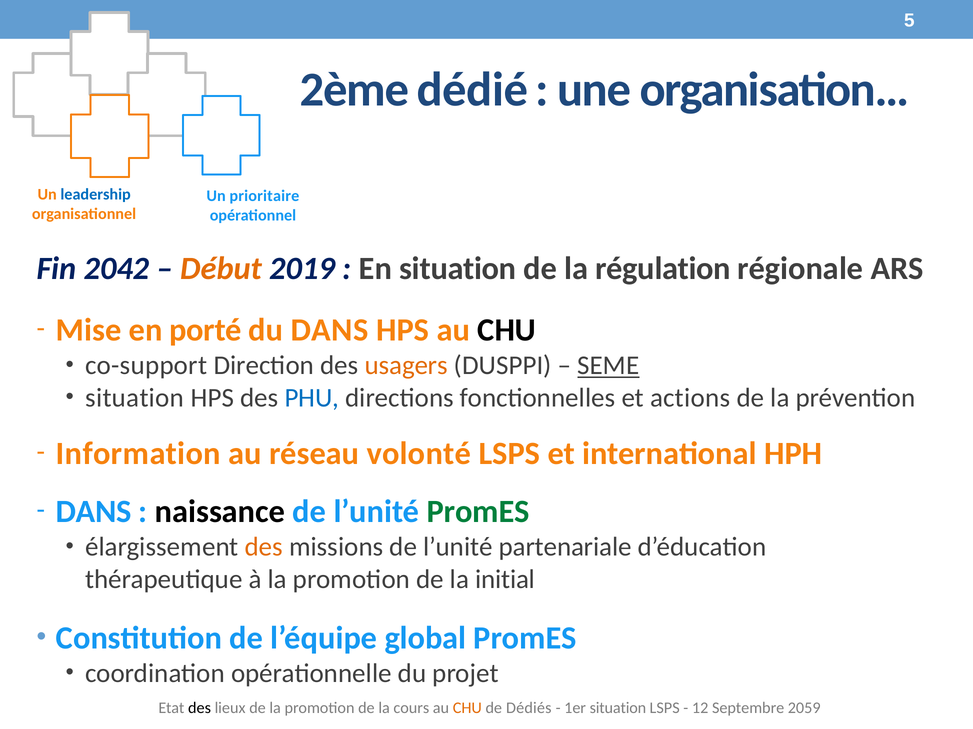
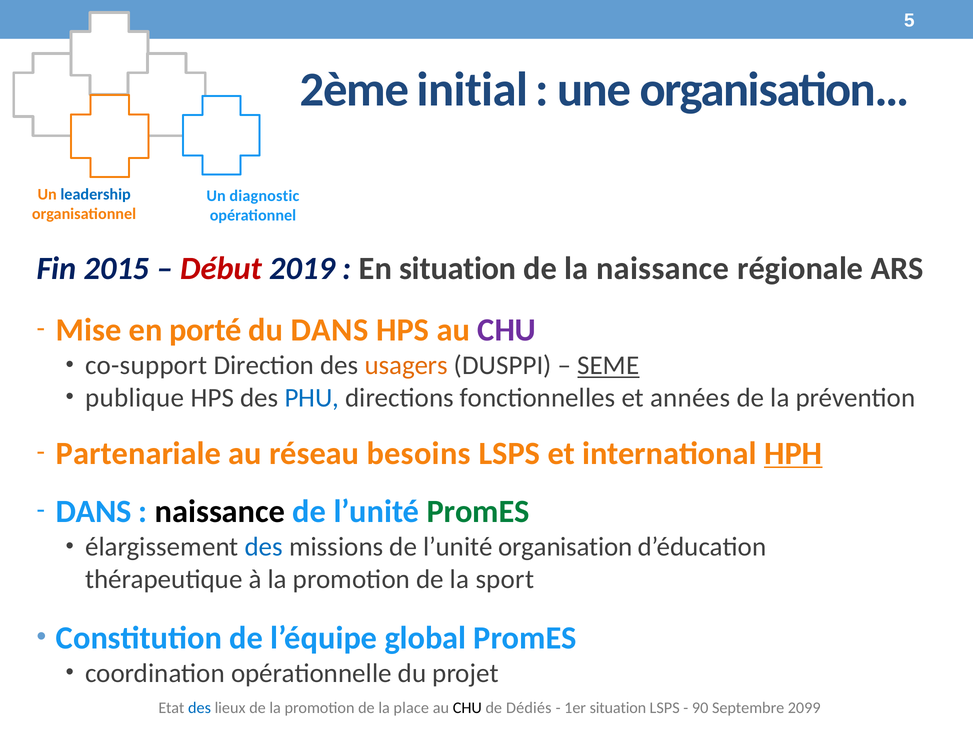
dédié: dédié -> initial (472, 90)
prioritaire: prioritaire -> diagnostic (264, 196)
2042: 2042 -> 2015 (117, 269)
Début colour: orange -> red (221, 269)
la régulation: régulation -> naissance (663, 269)
CHU colour: black -> purple (507, 331)
situation: situation -> publique (135, 398)
actions: actions -> années (690, 398)
Information: Information -> Partenariale (139, 454)
volonté: volonté -> besoins (419, 454)
HPH underline: none -> present (793, 454)
des colour: orange -> blue (264, 547)
partenariale: partenariale -> organisation (565, 547)
initial: initial -> sport (505, 580)
des colour: black -> blue (200, 709)
cours: cours -> place (411, 709)
CHU colour: orange -> black (467, 709)
12: 12 -> 90 (700, 709)
2059: 2059 -> 2099 (804, 709)
